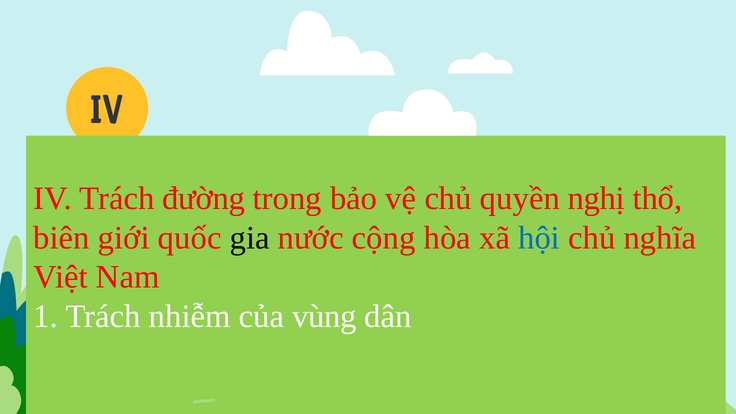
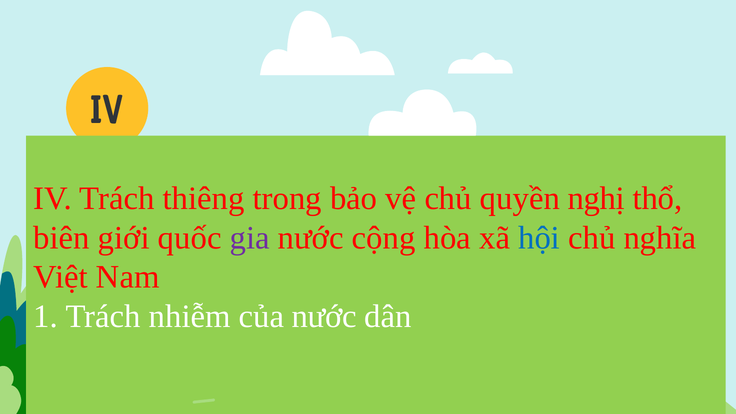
đường: đường -> thiêng (204, 199)
gia colour: black -> purple (250, 238)
của vùng: vùng -> nước (324, 316)
